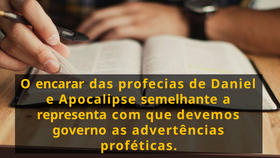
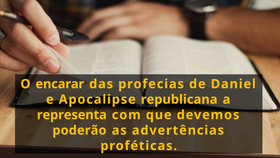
semelhante: semelhante -> republicana (179, 99)
governo: governo -> poderão (79, 130)
